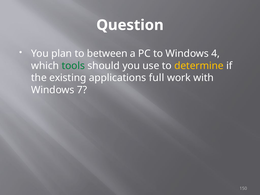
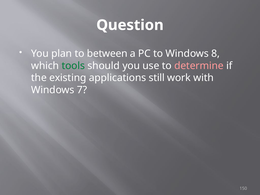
4: 4 -> 8 (216, 54)
determine colour: yellow -> pink (199, 66)
full: full -> still (157, 78)
